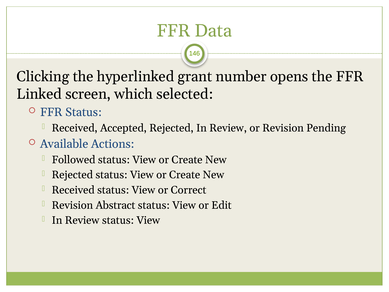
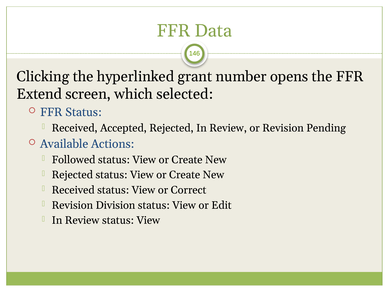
Linked: Linked -> Extend (39, 94)
Abstract: Abstract -> Division (115, 205)
